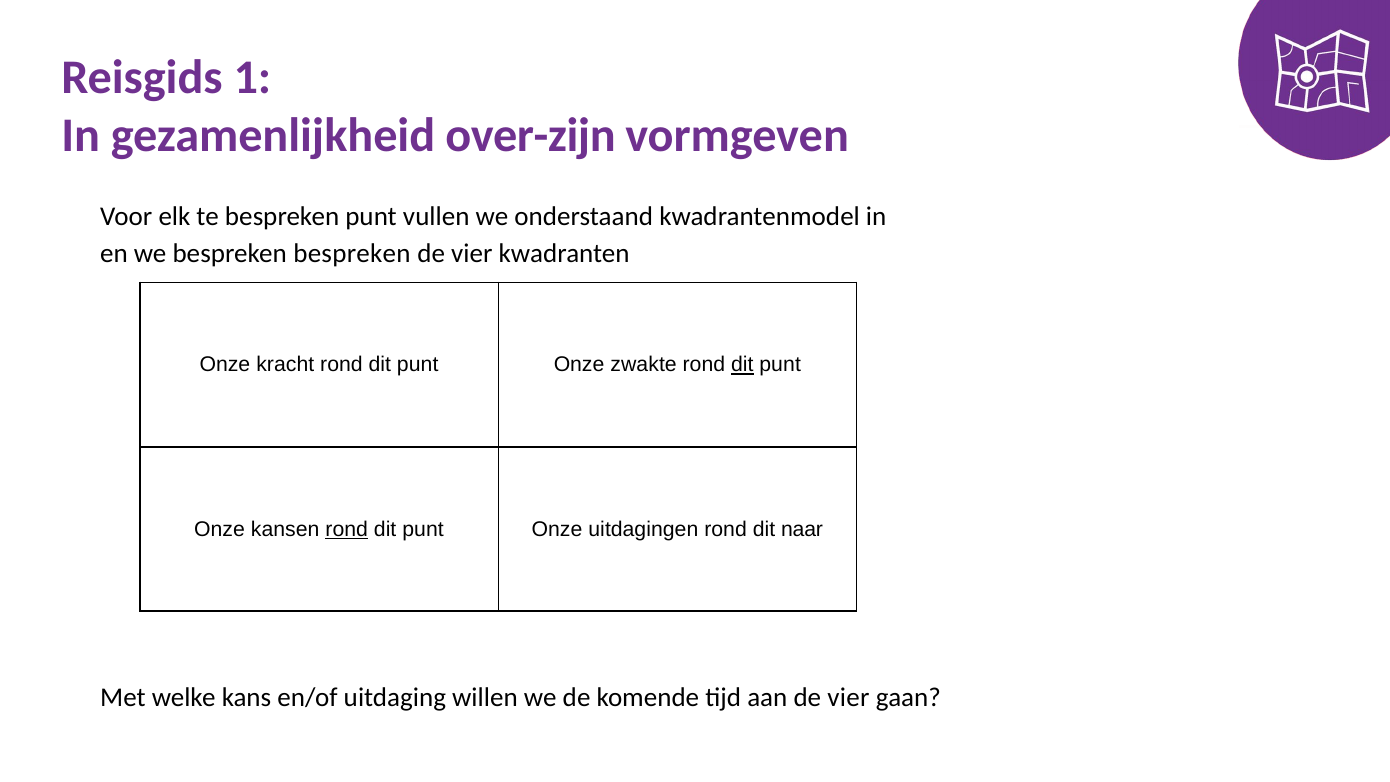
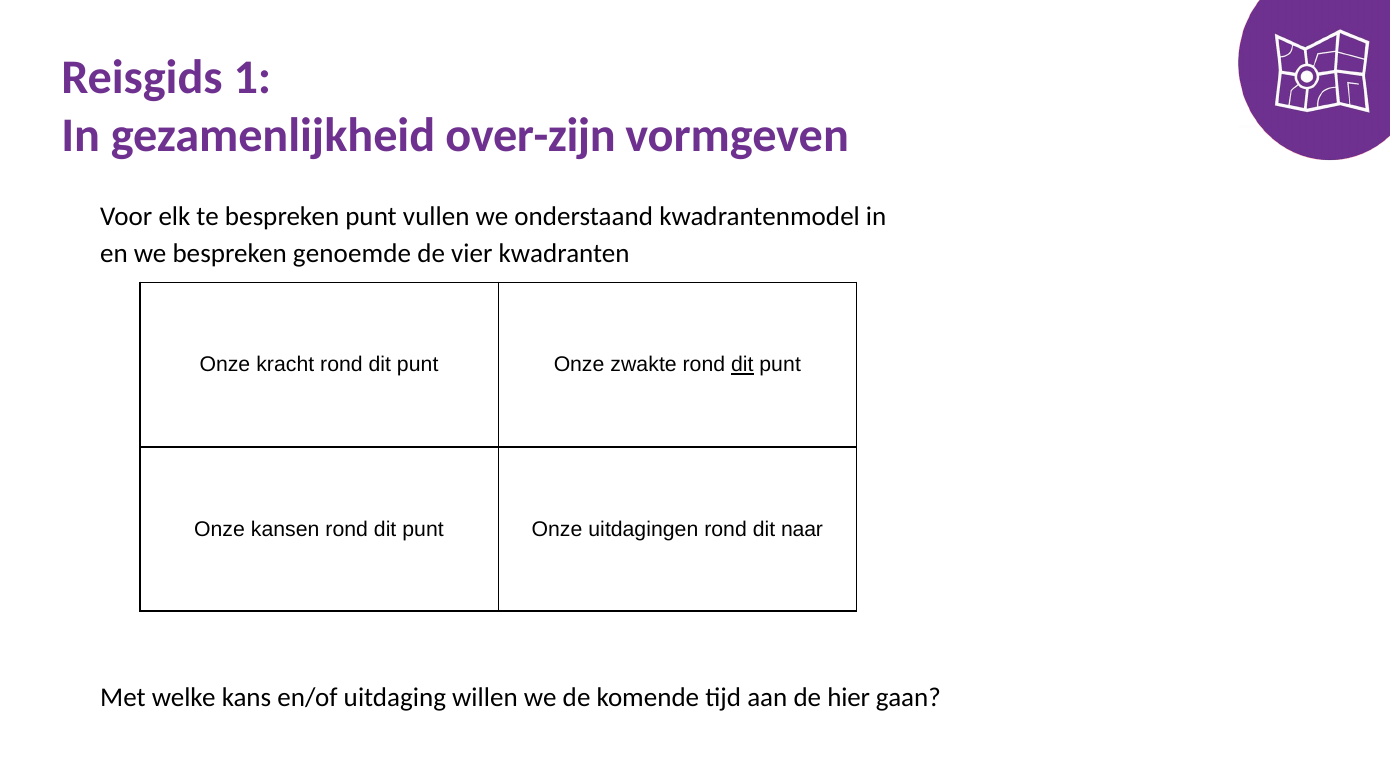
bespreken bespreken: bespreken -> genoemde (352, 253)
rond underline: present -> none (347, 529)
aan de vier: vier -> hier (849, 697)
